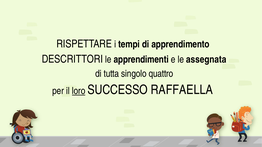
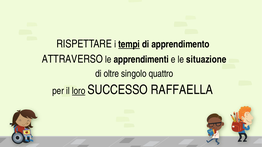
tempi underline: none -> present (129, 44)
DESCRITTORI: DESCRITTORI -> ATTRAVERSO (72, 59)
assegnata: assegnata -> situazione (206, 60)
tutta: tutta -> oltre (111, 74)
